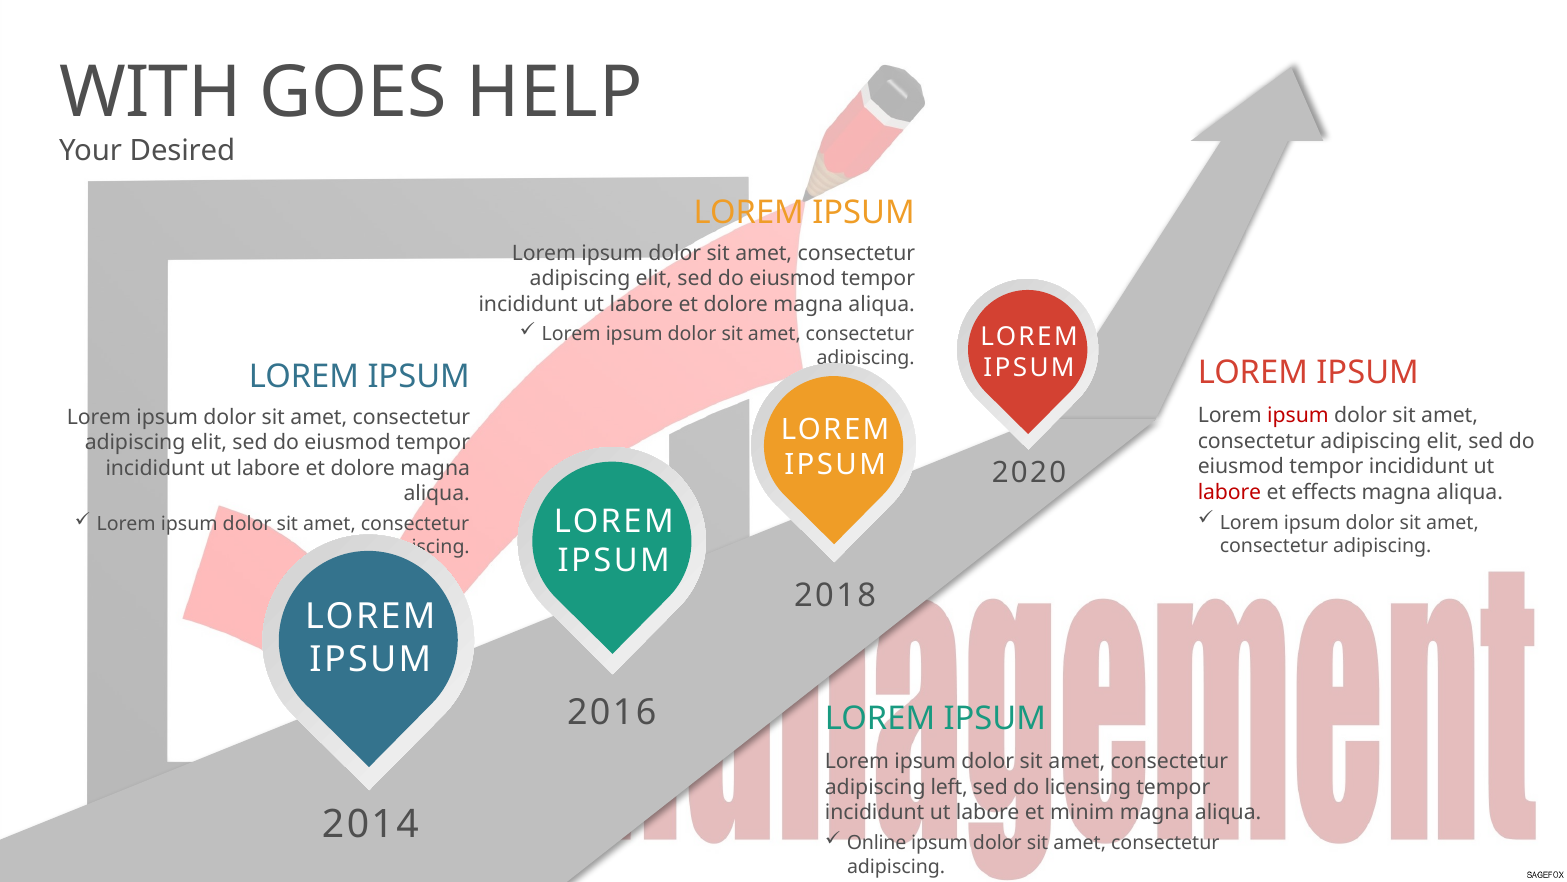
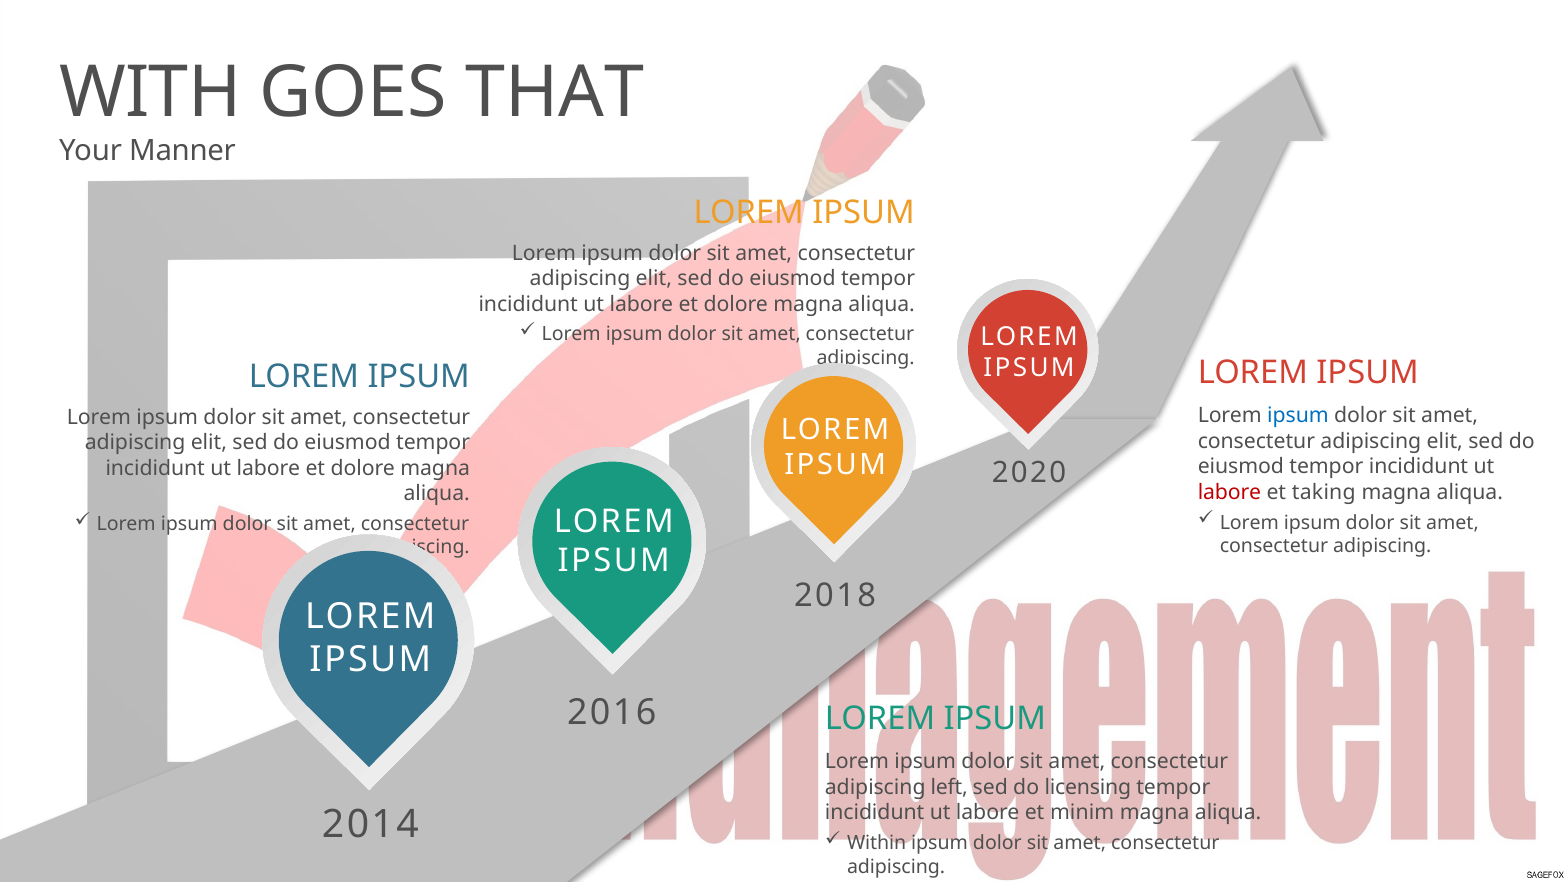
HELP: HELP -> THAT (555, 93)
Desired: Desired -> Manner (183, 151)
ipsum colour: red -> blue (1298, 416)
effects: effects -> taking (1324, 492)
Online: Online -> Within (877, 843)
